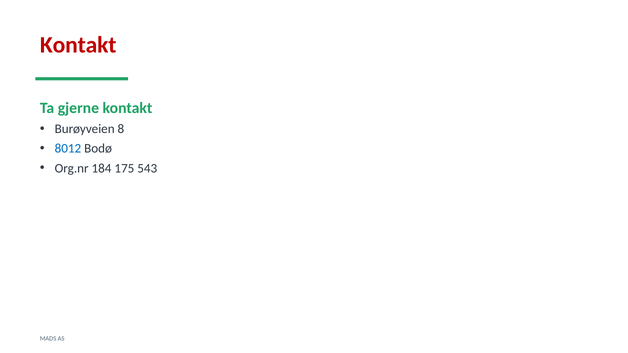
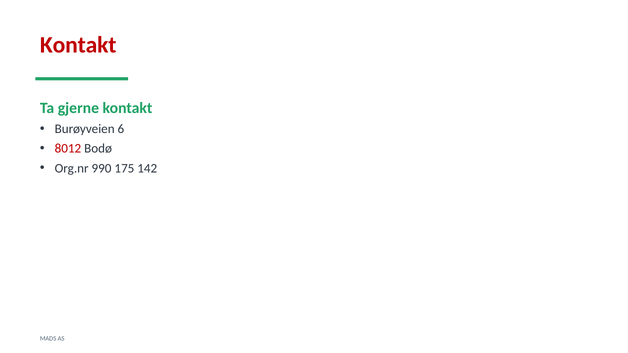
8: 8 -> 6 (121, 129)
8012 colour: blue -> red (68, 149)
184: 184 -> 990 (102, 168)
543: 543 -> 142 (147, 168)
